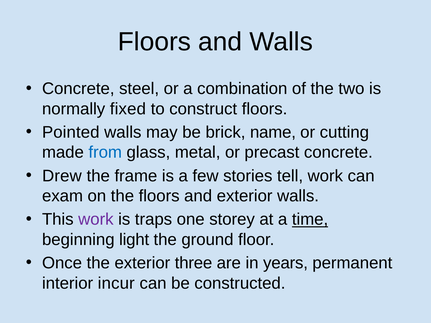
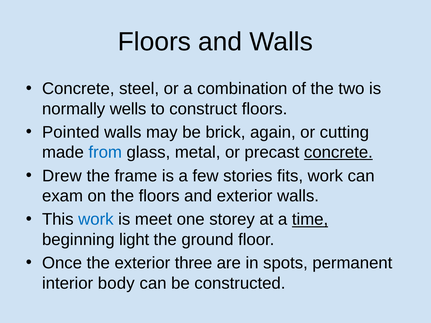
fixed: fixed -> wells (128, 109)
name: name -> again (273, 132)
concrete underline: none -> present (338, 153)
tell: tell -> fits (290, 176)
work colour: purple -> blue (96, 220)
traps: traps -> meet (153, 220)
years: years -> spots (285, 263)
incur: incur -> body (116, 283)
